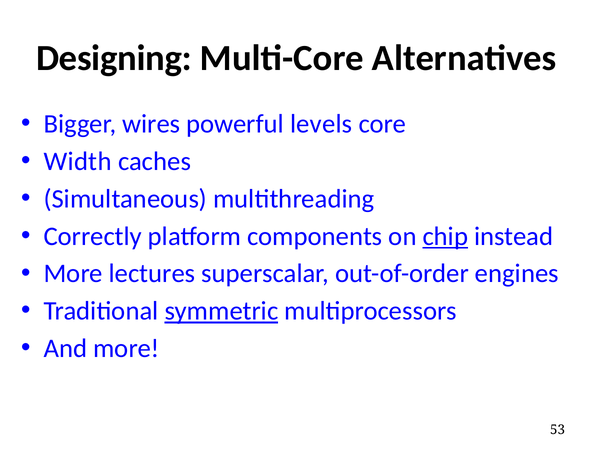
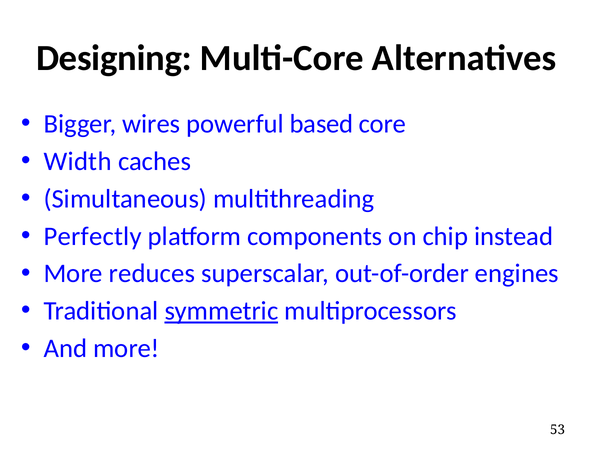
levels: levels -> based (321, 124)
Correctly: Correctly -> Perfectly (93, 236)
chip underline: present -> none (445, 236)
lectures: lectures -> reduces (152, 273)
